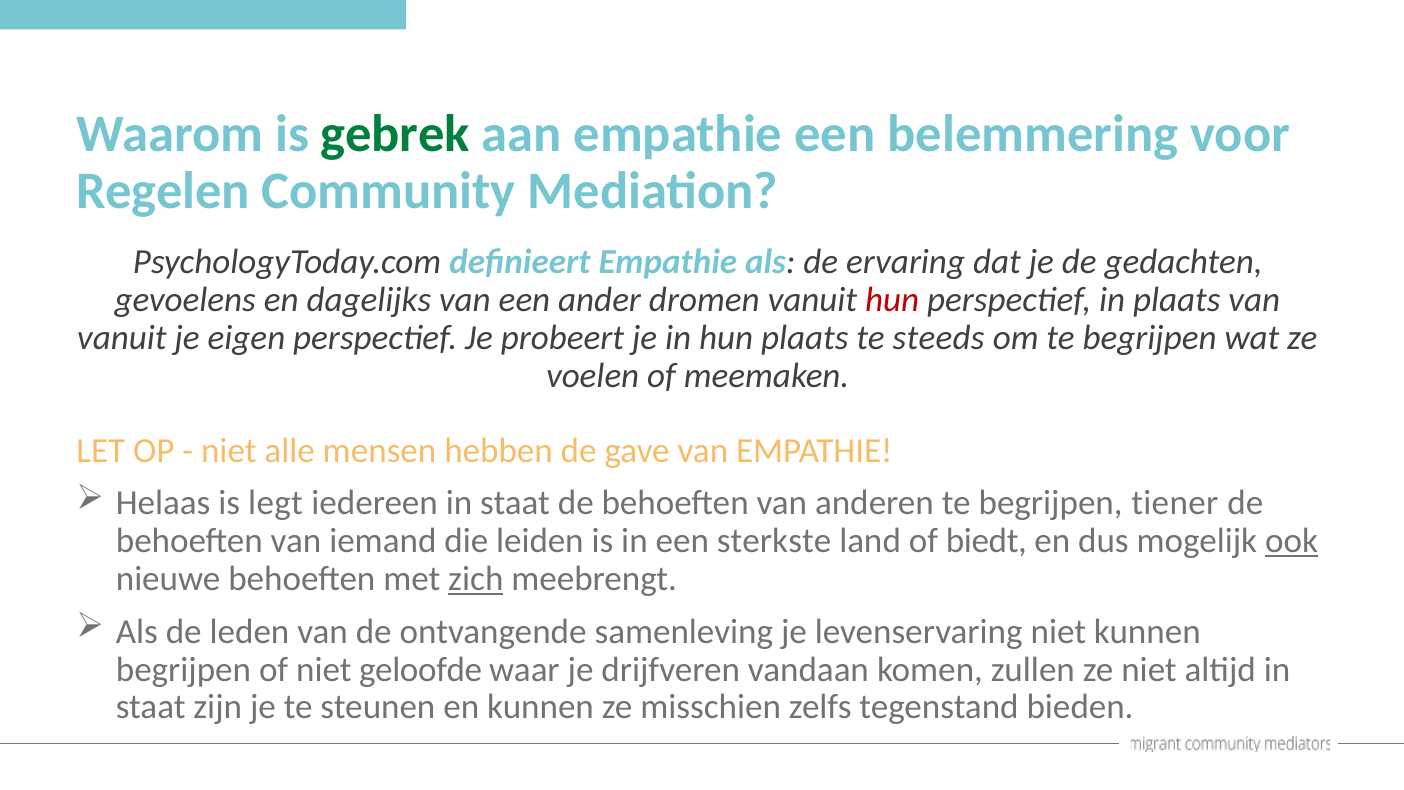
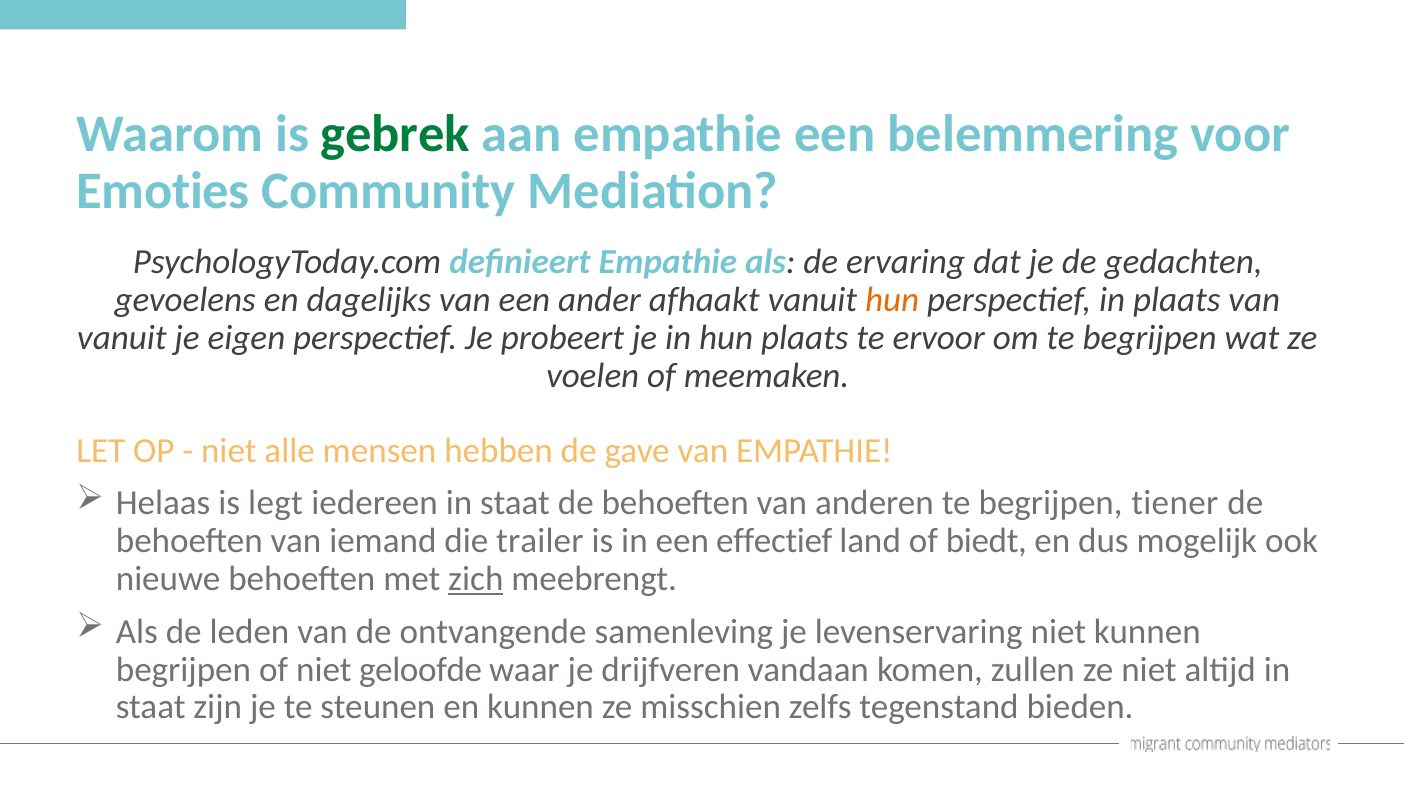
Regelen: Regelen -> Emoties (163, 191)
dromen: dromen -> afhaakt (704, 300)
hun colour: red -> orange (892, 300)
steeds: steeds -> ervoor (939, 338)
leiden: leiden -> trailer (540, 541)
sterkste: sterkste -> effectief (774, 541)
ook underline: present -> none (1292, 541)
